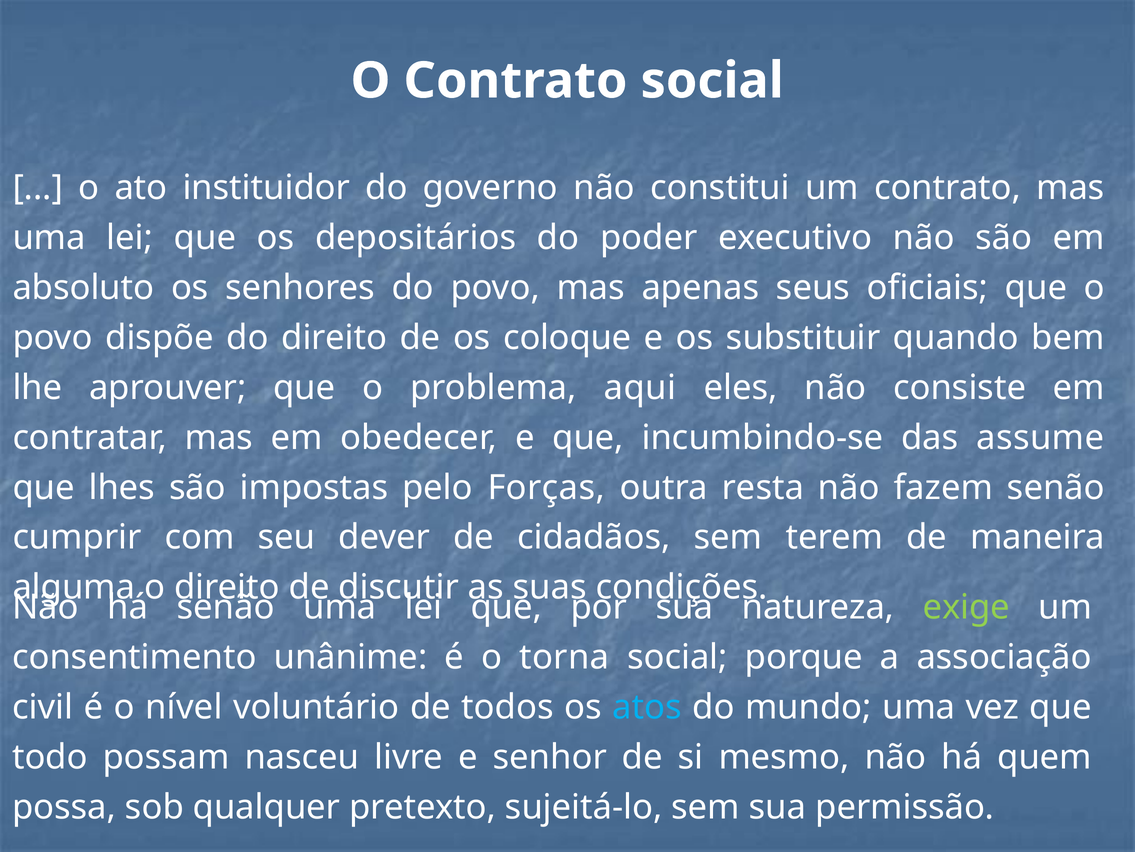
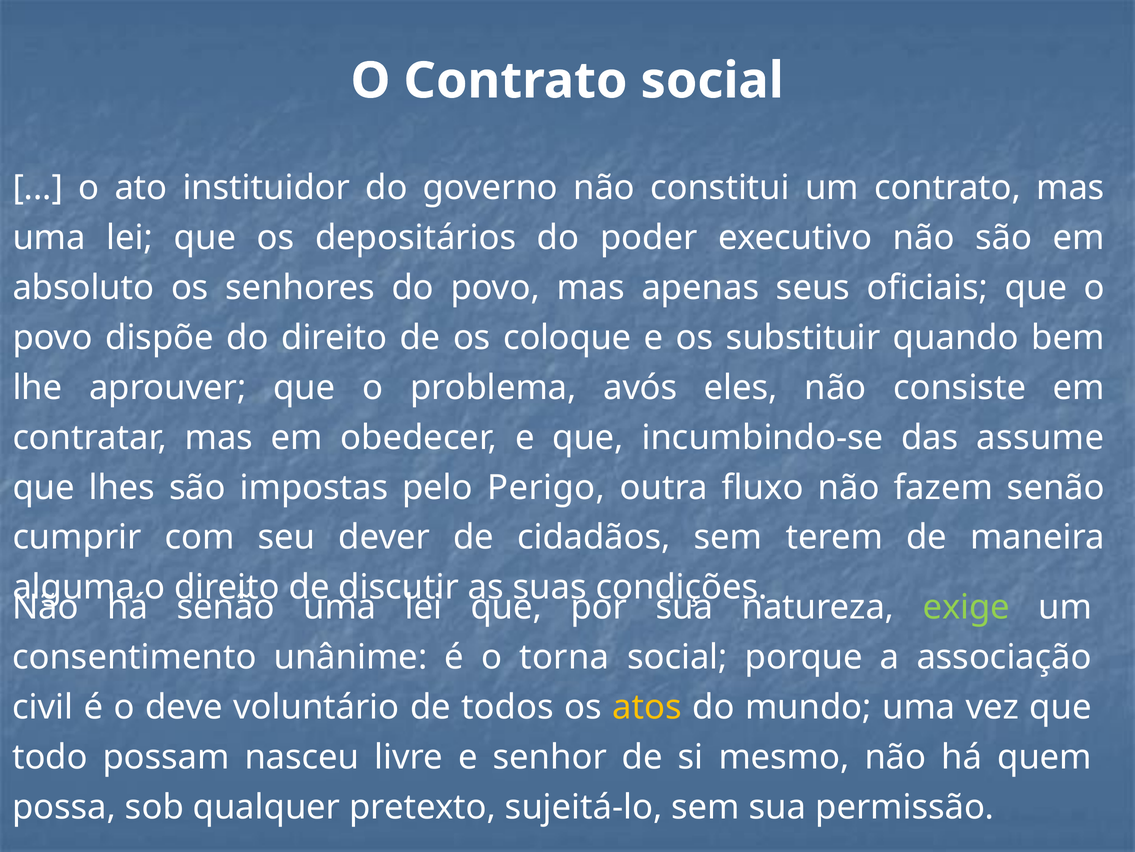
aqui: aqui -> avós (640, 387)
Forças: Forças -> Perigo (546, 487)
resta: resta -> fluxo (763, 487)
nível: nível -> deve (184, 707)
atos colour: light blue -> yellow (647, 707)
